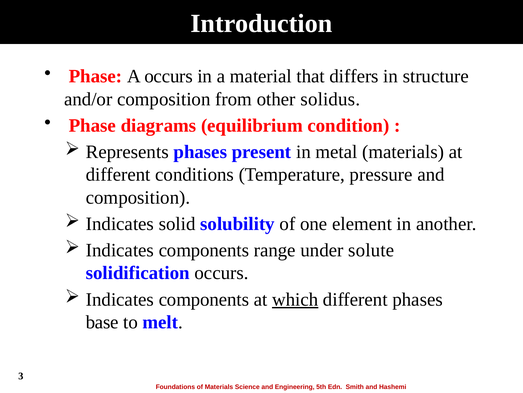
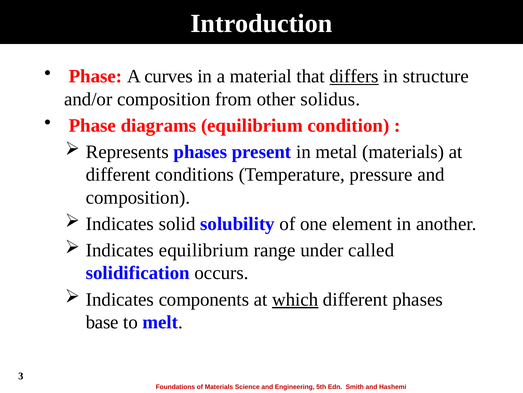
A occurs: occurs -> curves (169, 76)
differs underline: none -> present (354, 76)
components: components -> equilibrium (204, 250)
solute: solute -> called (371, 250)
